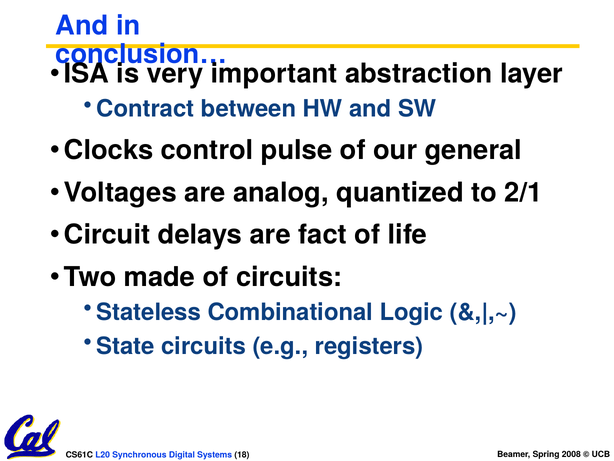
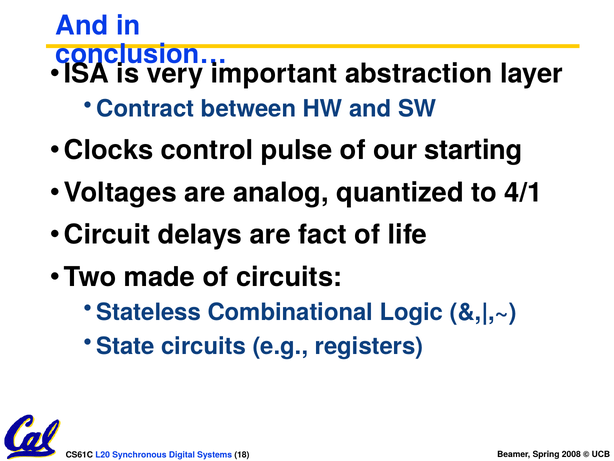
general: general -> starting (473, 150)
2/1: 2/1 -> 4/1 (523, 192)
